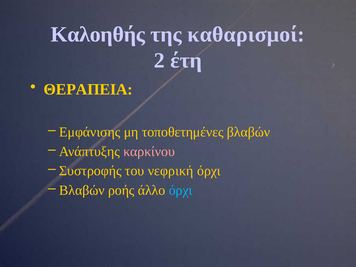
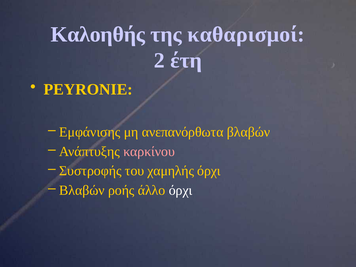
ΘΕΡΑΠΕΙΑ: ΘΕΡΑΠΕΙΑ -> PEYRONIE (88, 90)
τοποθετημένες: τοποθετημένες -> ανεπανόρθωτα (183, 132)
νεφρική: νεφρική -> χαμηλής (171, 171)
όρχι colour: light blue -> white (181, 190)
